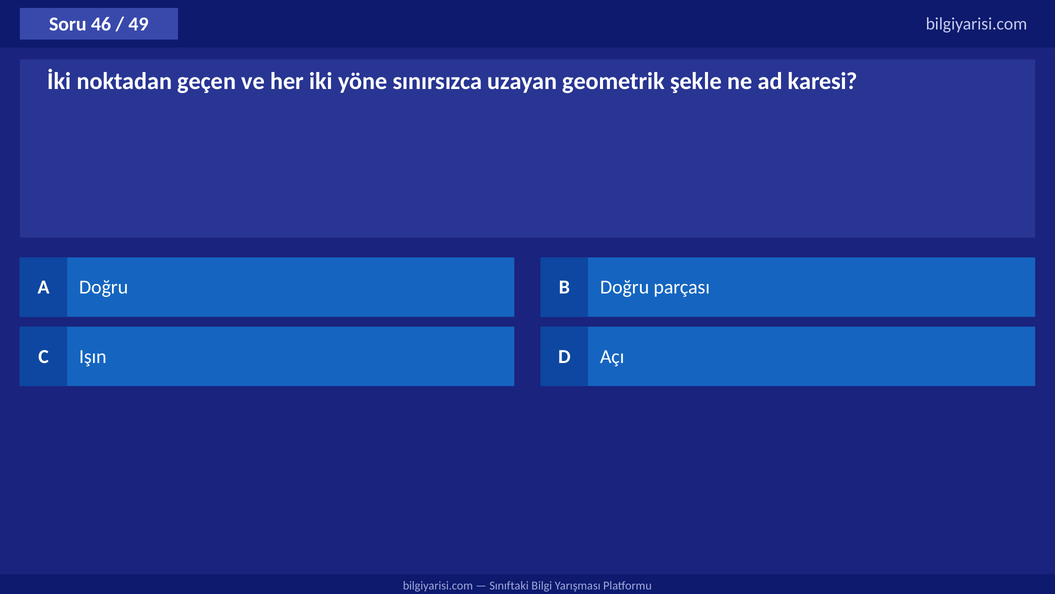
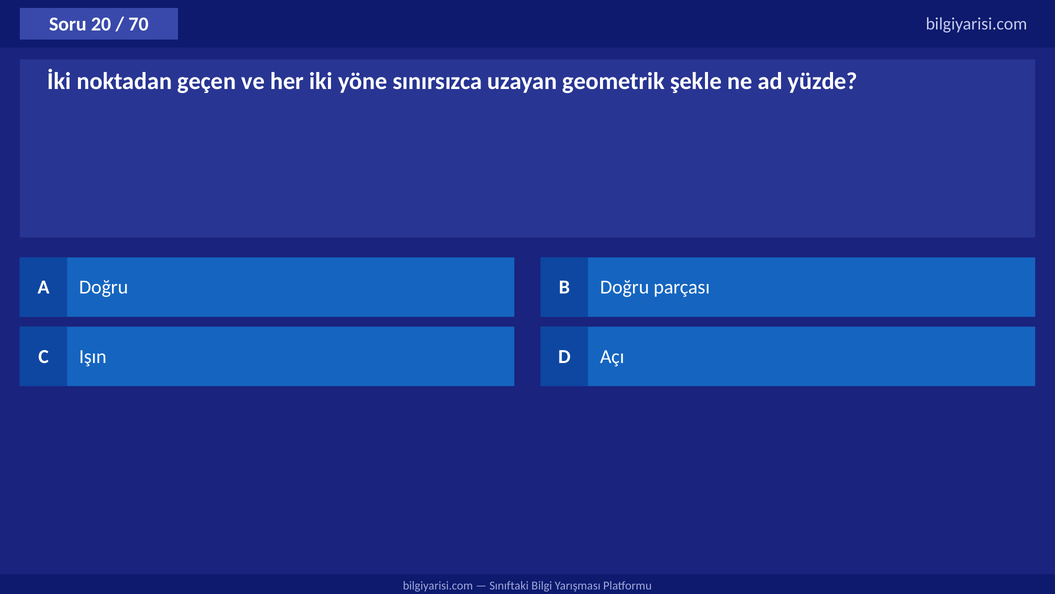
46: 46 -> 20 (101, 24)
49: 49 -> 70 (139, 24)
karesi: karesi -> yüzde (823, 81)
